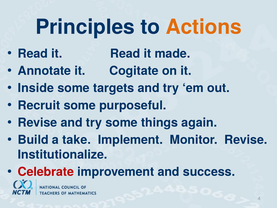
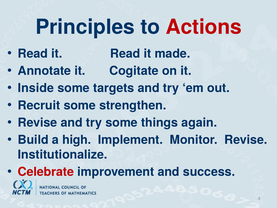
Actions colour: orange -> red (204, 27)
purposeful: purposeful -> strengthen (133, 105)
take: take -> high (77, 140)
